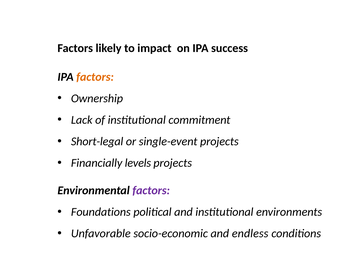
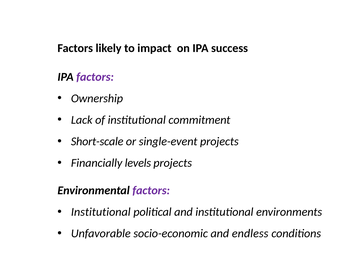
factors colour: orange -> purple (95, 77)
Short-legal: Short-legal -> Short-scale (97, 142)
Foundations: Foundations -> Institutional (101, 212)
